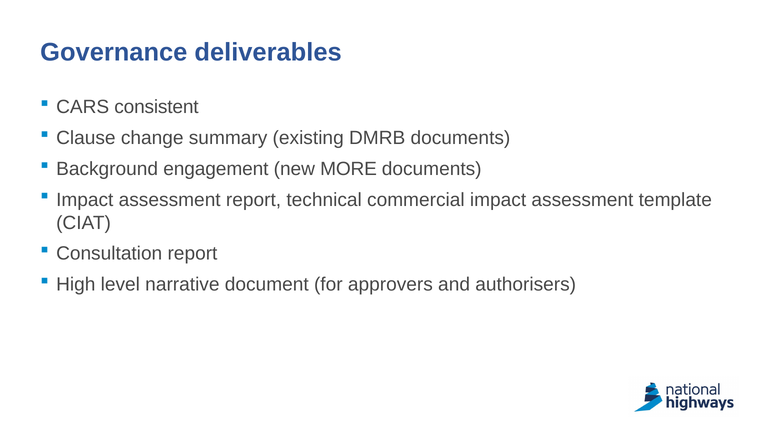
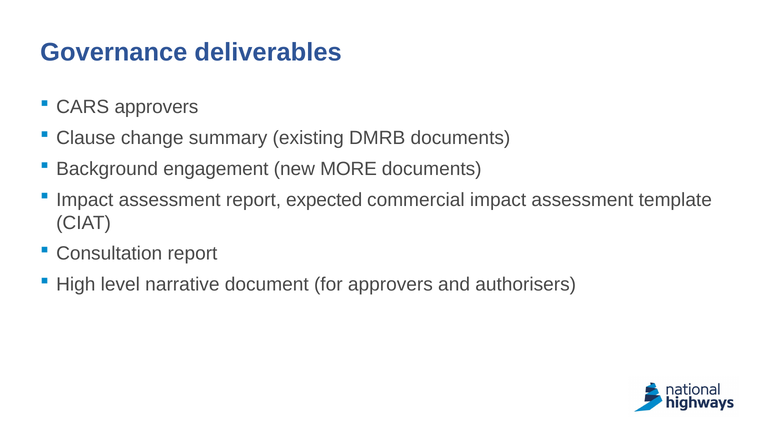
CARS consistent: consistent -> approvers (156, 107)
technical: technical -> expected (324, 200)
